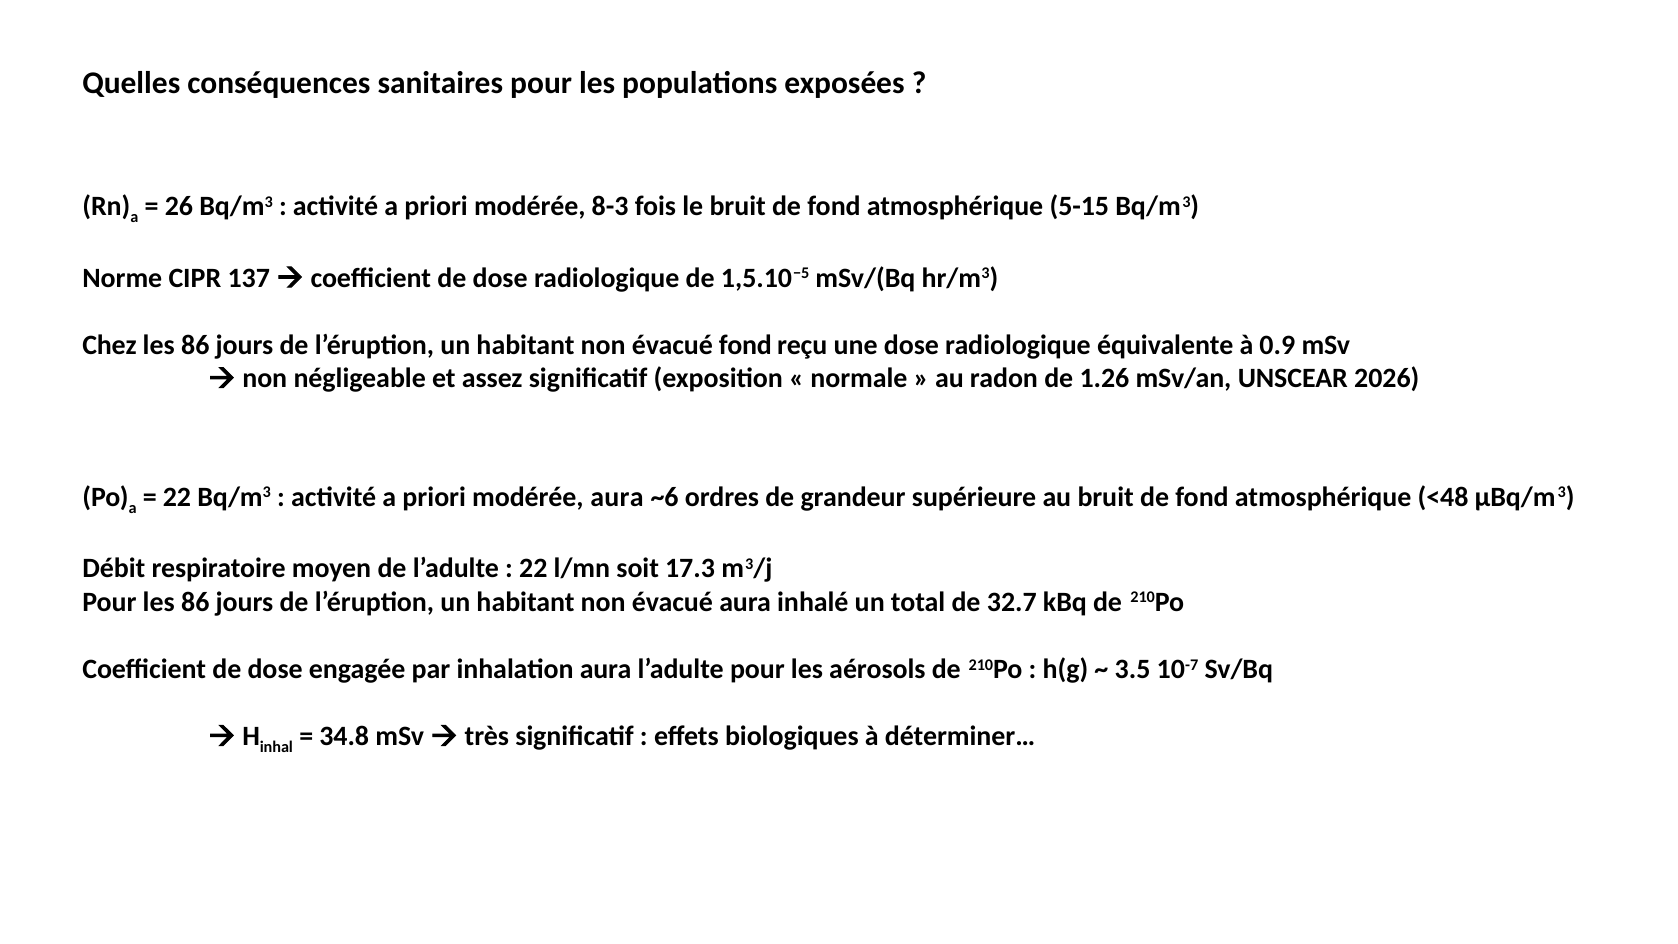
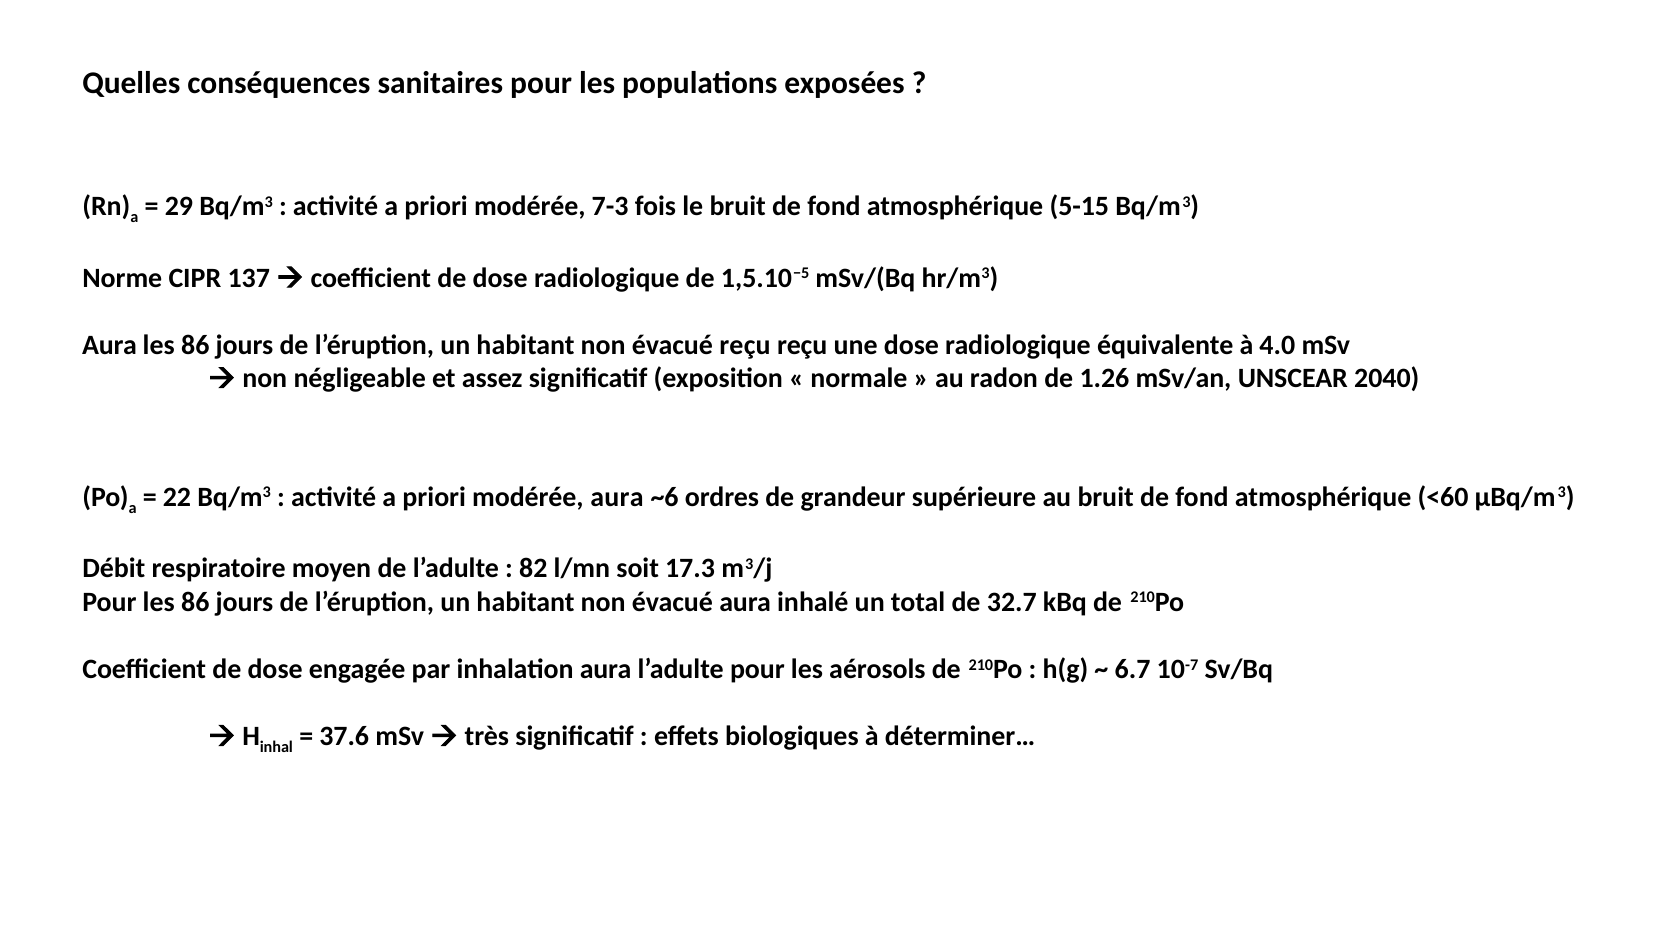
26: 26 -> 29 (179, 206)
8-3: 8-3 -> 7-3 (610, 206)
Chez: Chez -> Aura (110, 345)
évacué fond: fond -> reçu (745, 345)
0.9: 0.9 -> 4.0 (1277, 345)
2026: 2026 -> 2040 (1387, 378)
<48: <48 -> <60 (1443, 497)
22: 22 -> 82 (533, 568)
3.5: 3.5 -> 6.7 (1133, 669)
34.8: 34.8 -> 37.6 (344, 736)
